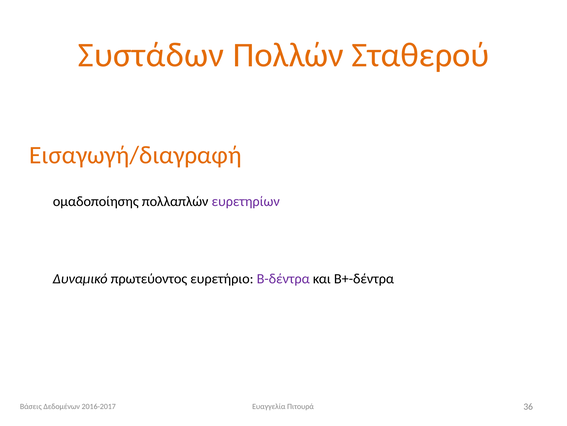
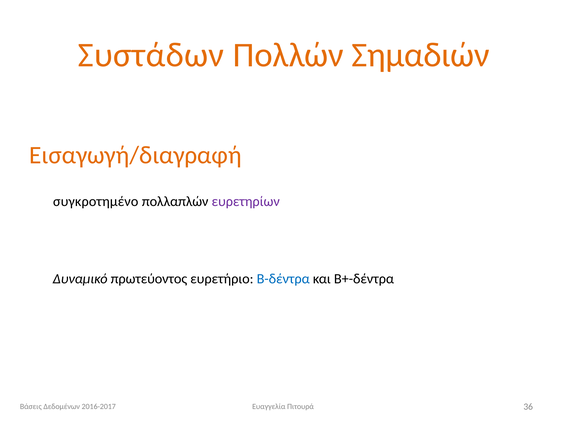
Σταθερού: Σταθερού -> Σημαδιών (421, 55)
ομαδοποίησης: ομαδοποίησης -> συγκροτημένο (96, 201)
Β-δέντρα colour: purple -> blue (283, 278)
